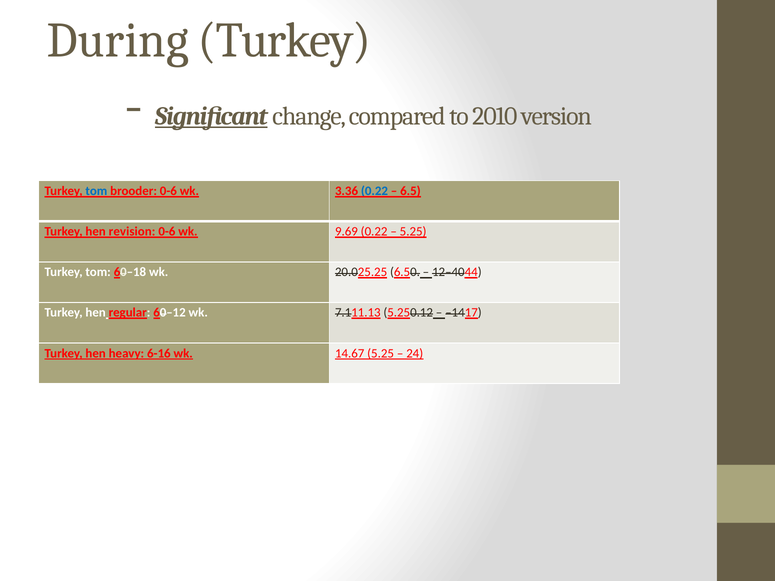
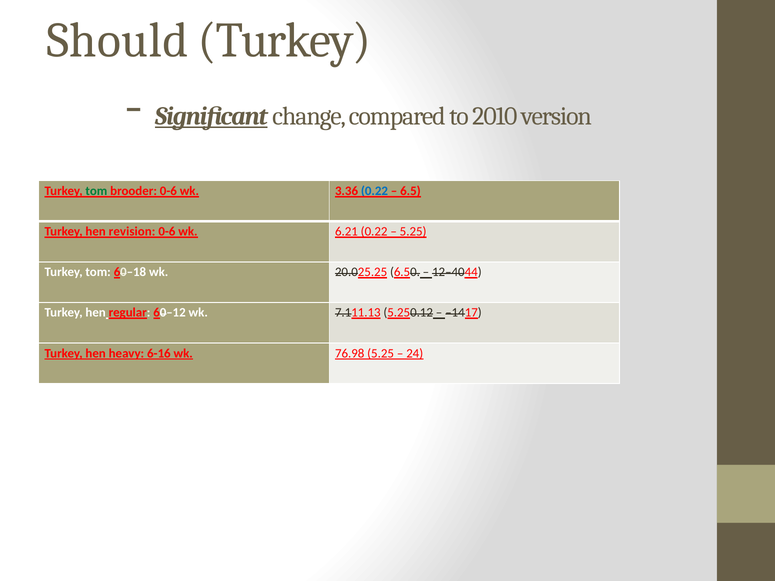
During: During -> Should (118, 40)
tom colour: blue -> green (96, 191)
9.69: 9.69 -> 6.21 (346, 232)
14.67: 14.67 -> 76.98 (350, 353)
